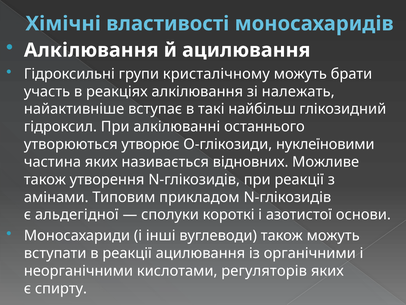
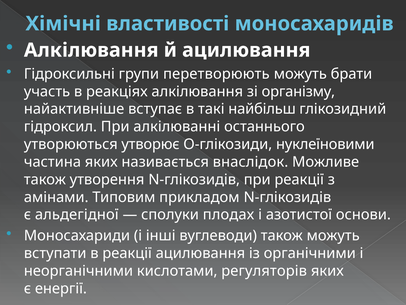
кристалічному: кристалічному -> перетворюють (216, 74)
належать: належать -> організму (298, 91)
відновних: відновних -> внаслідок (251, 162)
короткі: короткі -> плодах (229, 214)
спирту: спирту -> енергії (61, 288)
